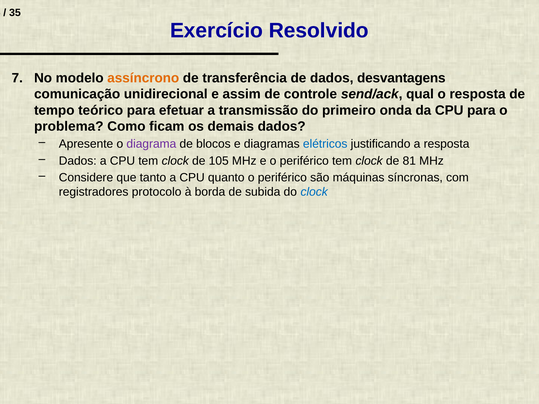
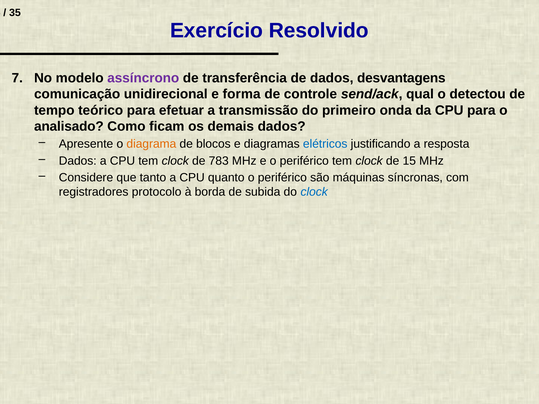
assíncrono colour: orange -> purple (143, 78)
assim: assim -> forma (242, 94)
o resposta: resposta -> detectou (478, 94)
problema: problema -> analisado (69, 127)
diagrama colour: purple -> orange (151, 144)
105: 105 -> 783 (219, 161)
81: 81 -> 15 (409, 161)
